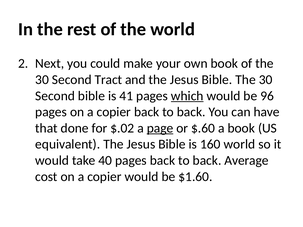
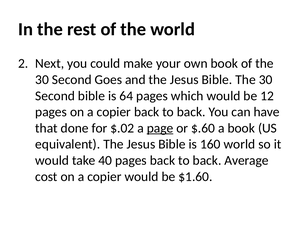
Tract: Tract -> Goes (108, 80)
41: 41 -> 64 (126, 96)
which underline: present -> none (187, 96)
96: 96 -> 12 (267, 96)
